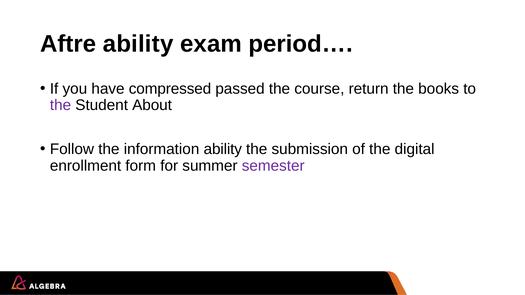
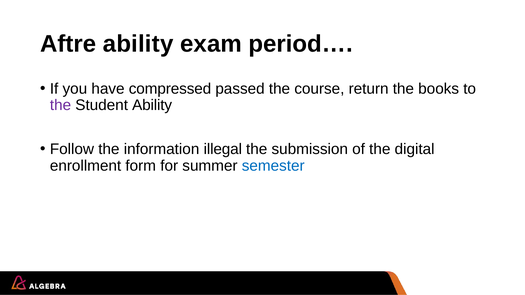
Student About: About -> Ability (152, 105)
information ability: ability -> illegal (223, 149)
semester colour: purple -> blue (273, 166)
